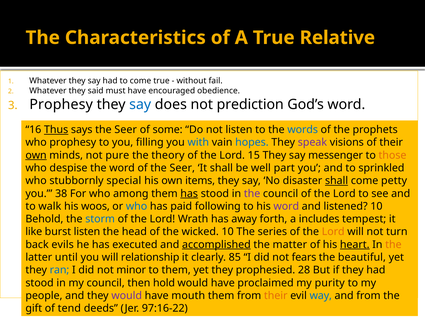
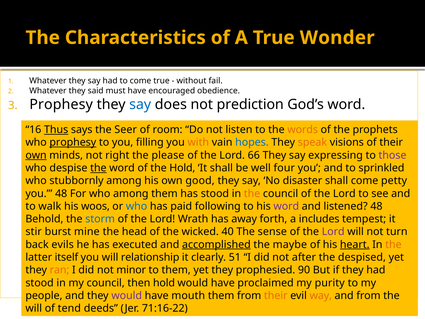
Relative: Relative -> Wonder (337, 38)
some: some -> room (168, 130)
words colour: blue -> orange (303, 130)
prophesy underline: none -> present (73, 142)
with colour: blue -> orange (198, 142)
speak colour: purple -> orange (312, 142)
pure: pure -> right (117, 155)
theory: theory -> please (168, 155)
15: 15 -> 66 (254, 155)
messenger: messenger -> expressing (336, 155)
those colour: orange -> purple (393, 155)
the underline: none -> present (98, 168)
of the Seer: Seer -> Hold (182, 168)
part: part -> four (284, 168)
stubbornly special: special -> among (124, 181)
items: items -> good (200, 181)
shall underline: present -> none (337, 181)
you 38: 38 -> 48 (61, 193)
has underline: present -> none (189, 193)
the colour: purple -> orange (252, 193)
listened 10: 10 -> 48 (376, 206)
like: like -> stir (34, 232)
burst listen: listen -> mine (87, 232)
wicked 10: 10 -> 40 (228, 232)
series: series -> sense (272, 232)
Lord colour: orange -> purple (333, 232)
matter: matter -> maybe (290, 244)
until: until -> itself (66, 257)
85: 85 -> 51 (235, 257)
fears: fears -> after (304, 257)
beautiful: beautiful -> despised (362, 257)
ran colour: blue -> orange (60, 270)
28: 28 -> 90 (304, 270)
way colour: blue -> orange (321, 295)
gift: gift -> will (34, 308)
97:16-22: 97:16-22 -> 71:16-22 (165, 308)
